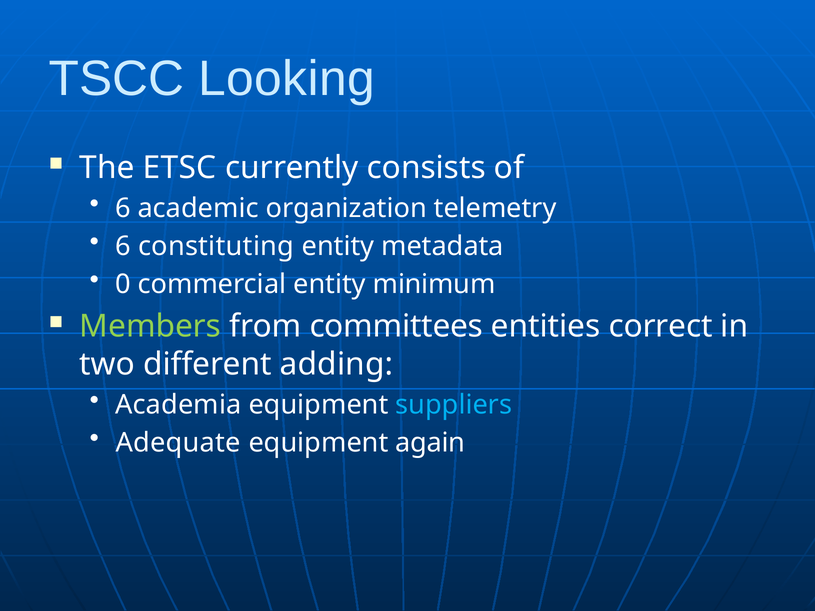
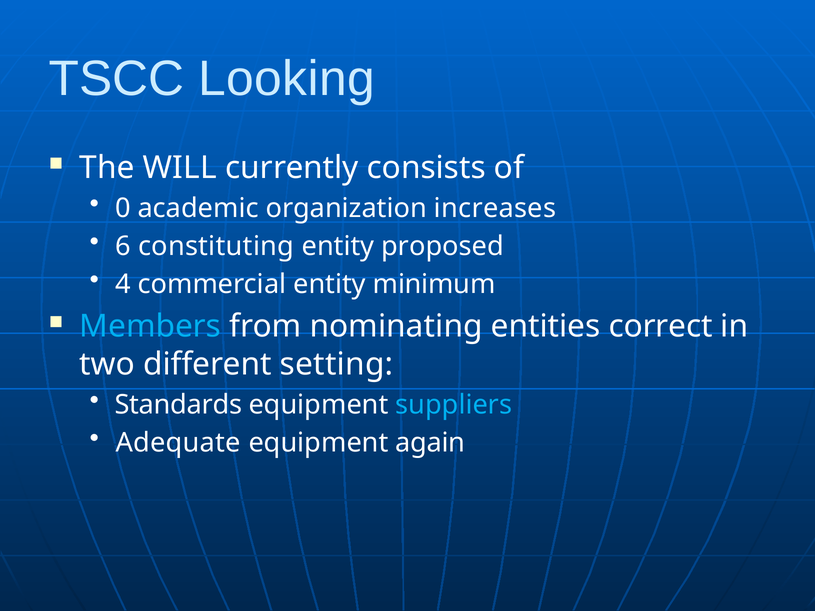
ETSC: ETSC -> WILL (180, 168)
6: 6 -> 0 (123, 208)
telemetry: telemetry -> increases (495, 208)
metadata: metadata -> proposed (442, 246)
0: 0 -> 4 (123, 284)
Members colour: light green -> light blue (150, 326)
committees: committees -> nominating (396, 326)
adding: adding -> setting (337, 364)
Academia: Academia -> Standards (178, 405)
